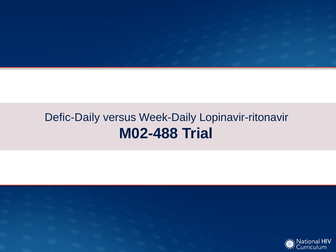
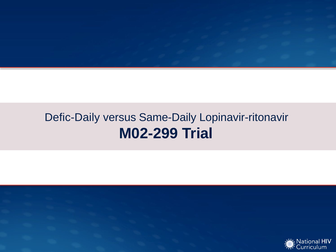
Week-Daily: Week-Daily -> Same-Daily (168, 118)
M02-488: M02-488 -> M02-299 (149, 133)
